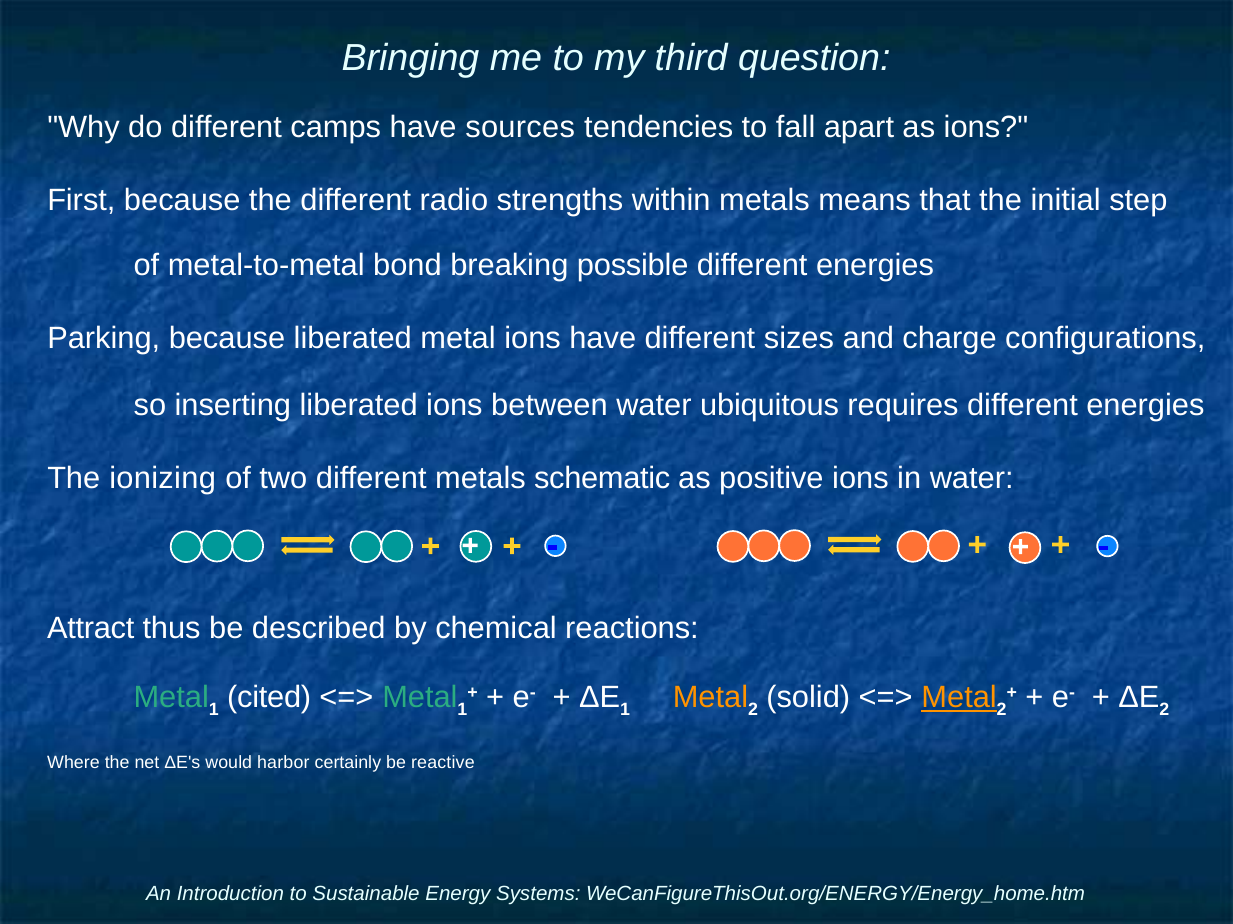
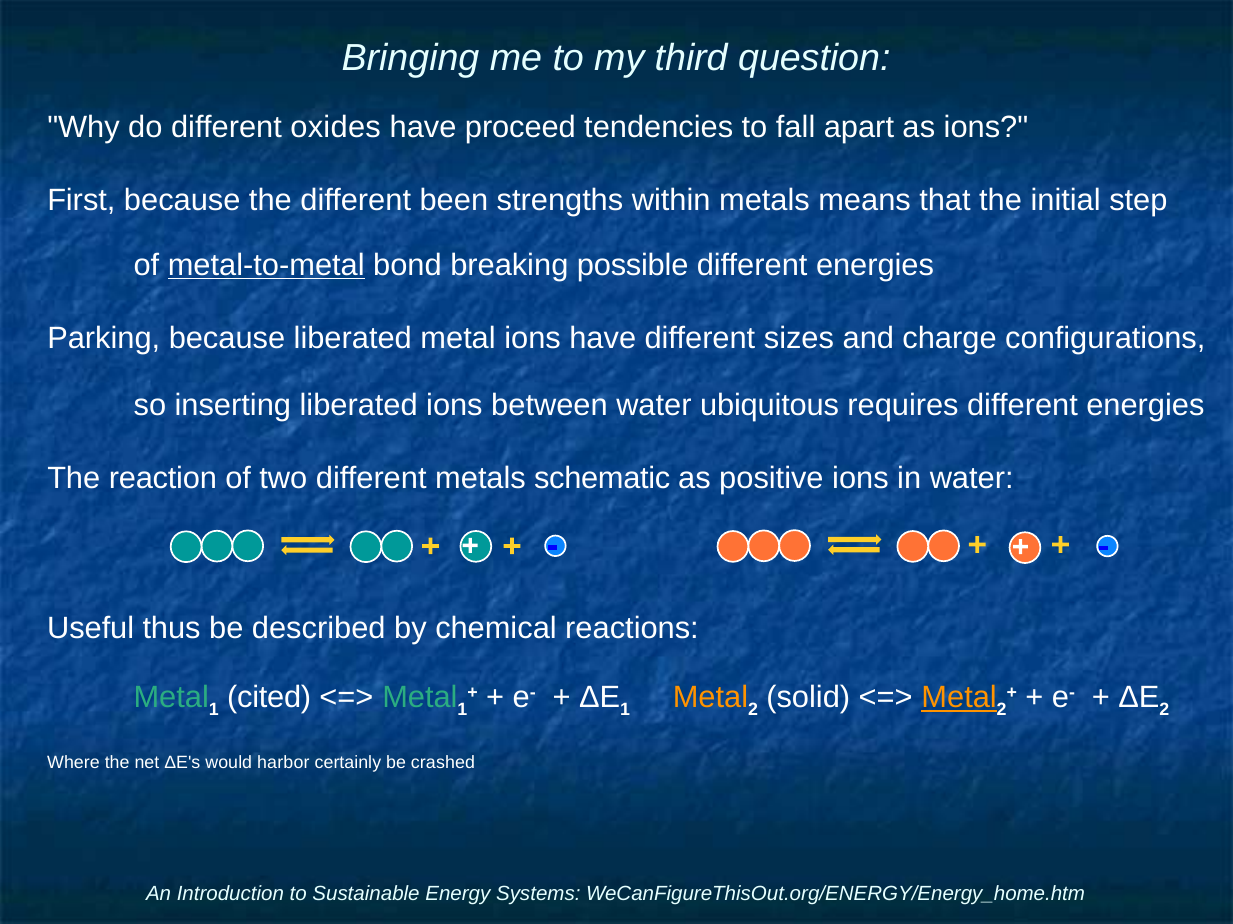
camps: camps -> oxides (336, 127)
sources: sources -> proceed (520, 127)
radio: radio -> been (454, 200)
metal-to-metal underline: none -> present (266, 265)
ionizing: ionizing -> reaction (163, 479)
Attract: Attract -> Useful (91, 629)
reactive: reactive -> crashed (443, 764)
